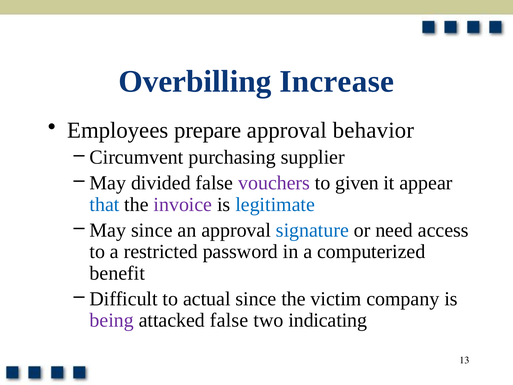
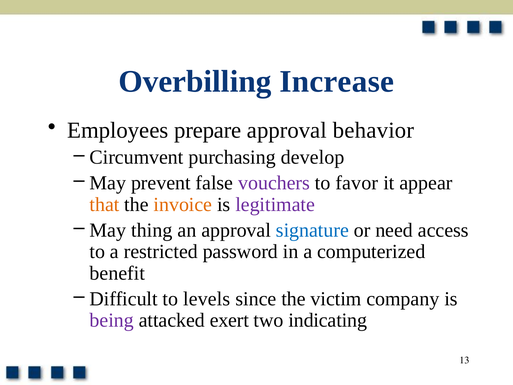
supplier: supplier -> develop (313, 157)
divided: divided -> prevent (161, 183)
given: given -> favor (357, 183)
that colour: blue -> orange (104, 204)
invoice colour: purple -> orange (183, 204)
legitimate colour: blue -> purple (275, 204)
May since: since -> thing (152, 230)
actual: actual -> levels (207, 299)
attacked false: false -> exert (229, 320)
